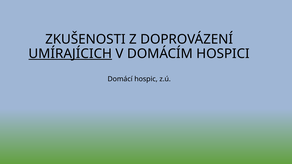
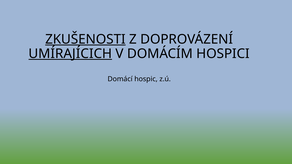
ZKUŠENOSTI underline: none -> present (85, 39)
